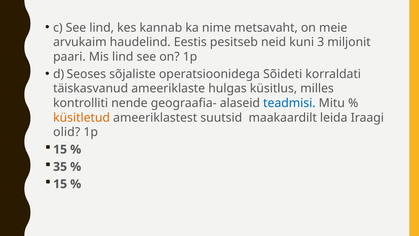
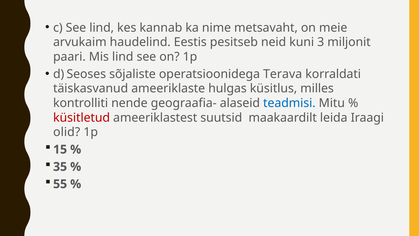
Sõideti: Sõideti -> Terava (283, 74)
küsitletud colour: orange -> red (82, 118)
15: 15 -> 55 (60, 184)
